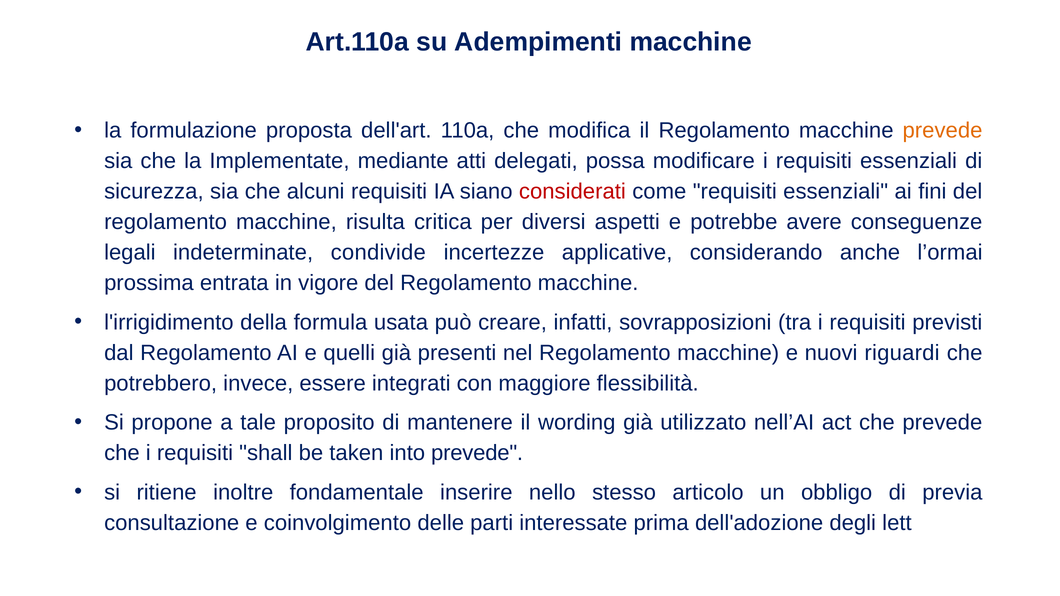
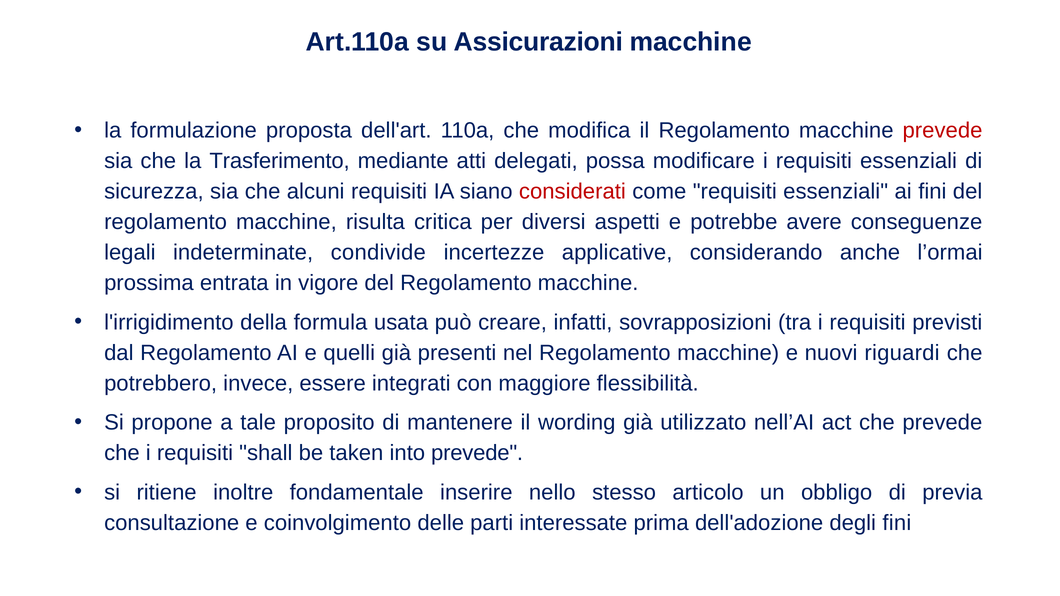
Adempimenti: Adempimenti -> Assicurazioni (538, 42)
prevede colour: orange -> red (943, 131)
Implementate: Implementate -> Trasferimento (280, 161)
degli lett: lett -> fini (897, 523)
